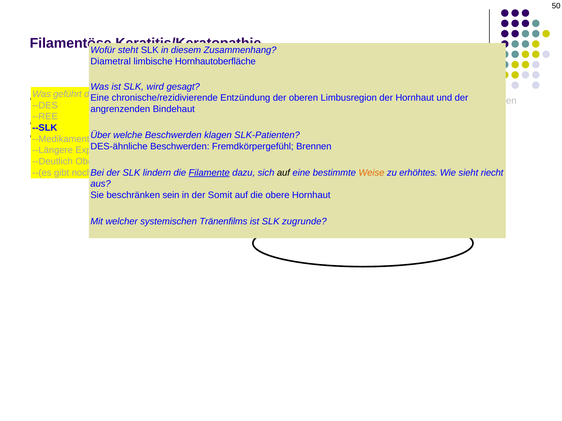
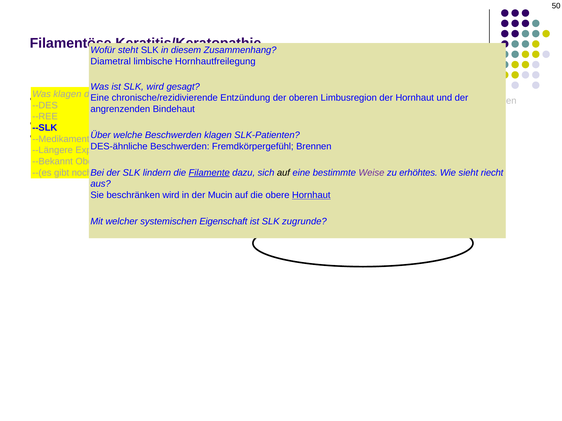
limbische Hornhautoberfläche: Hornhautoberfläche -> Hornhautfreilegung (215, 61)
Was geführt: geführt -> klagen (67, 94)
--Deutlich: --Deutlich -> --Bekannt (53, 162)
Weise colour: orange -> purple (371, 173)
beschränken sein: sein -> wird (171, 195)
Somit: Somit -> Mucin (220, 195)
Hornhaut underline: none -> present (311, 195)
Tränenfilms: Tränenfilms -> Eigenschaft (223, 222)
